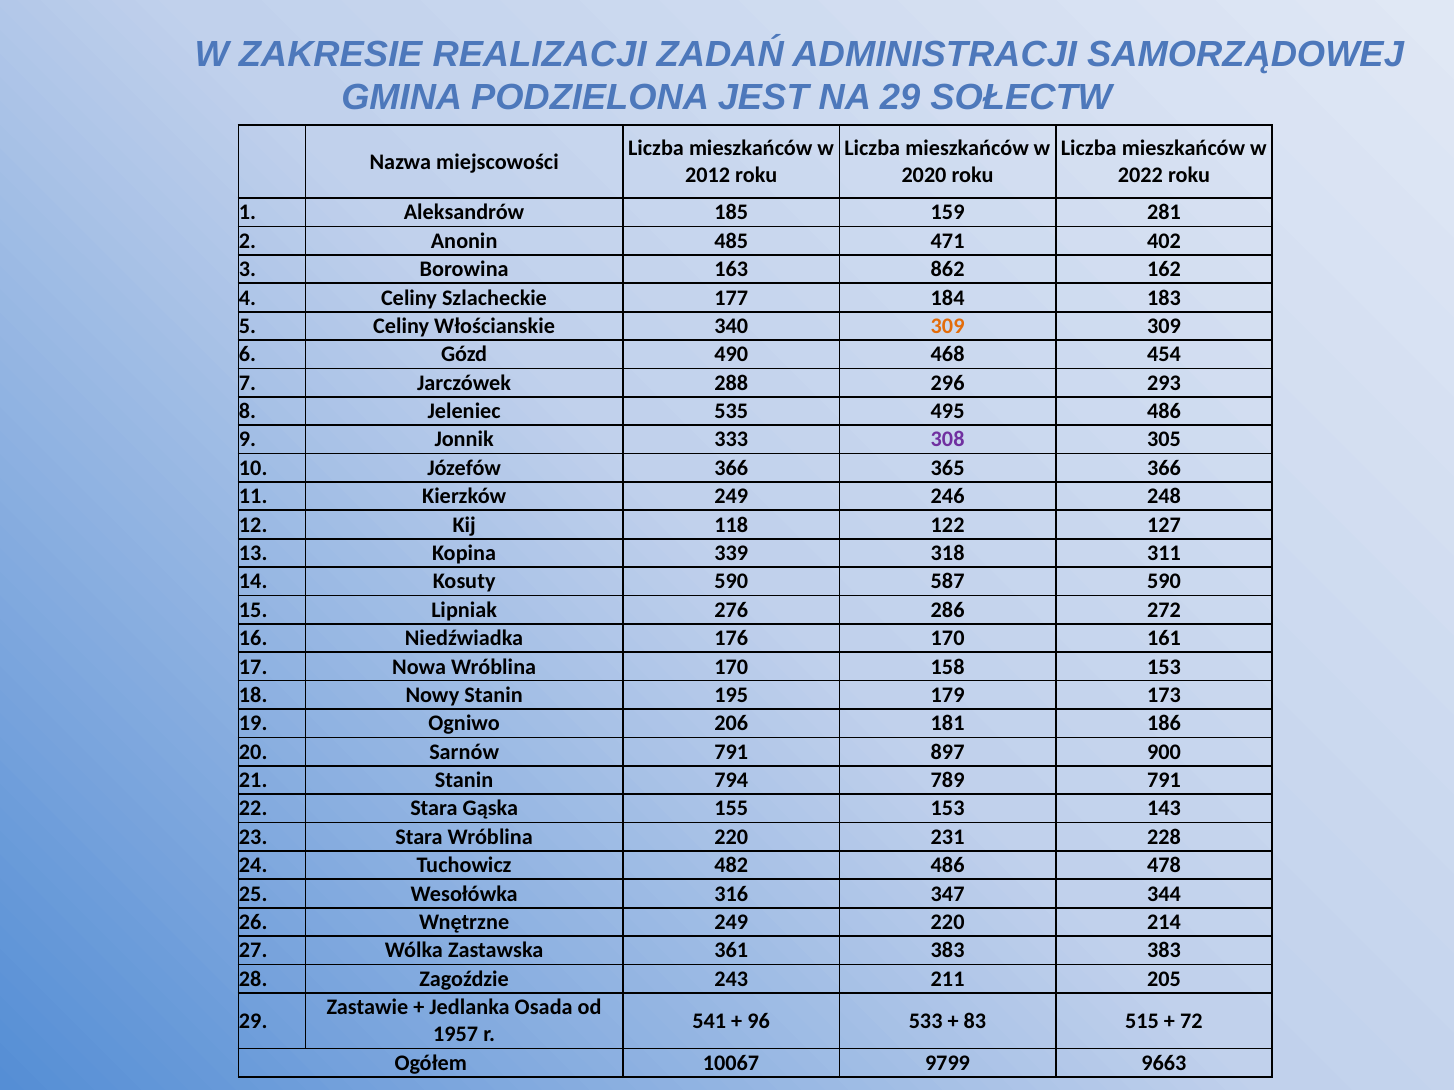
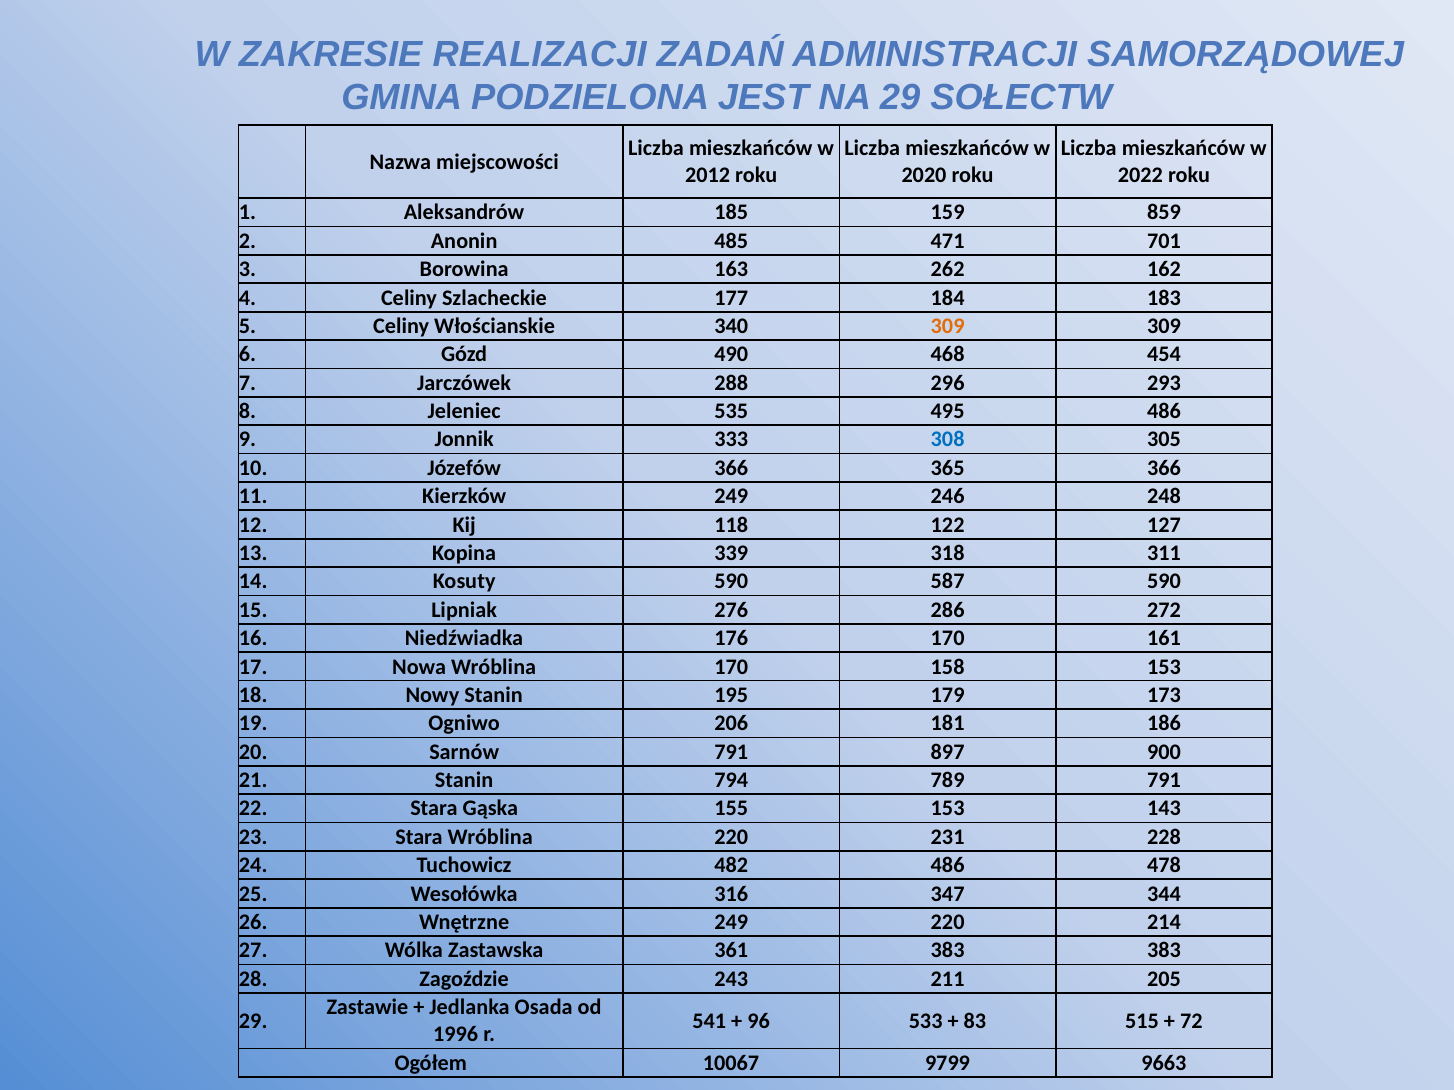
281: 281 -> 859 (1164, 213)
402: 402 -> 701 (1164, 241)
862: 862 -> 262 (948, 270)
308 colour: purple -> blue (948, 440)
1957: 1957 -> 1996 (456, 1035)
